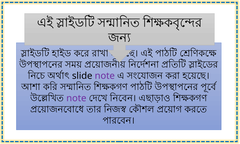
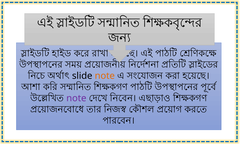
note colour: purple -> orange (105, 76)
